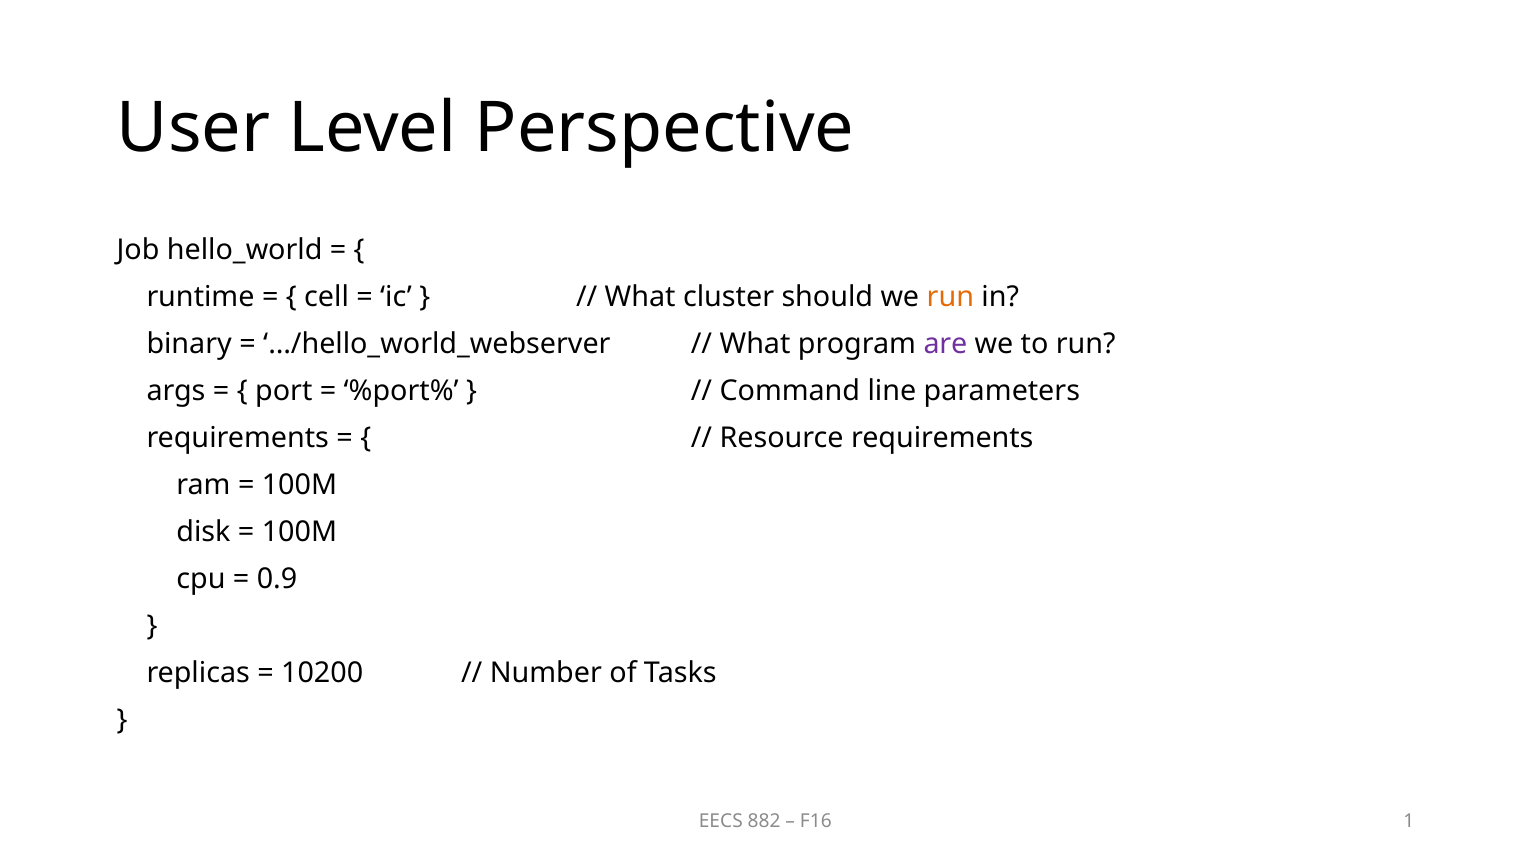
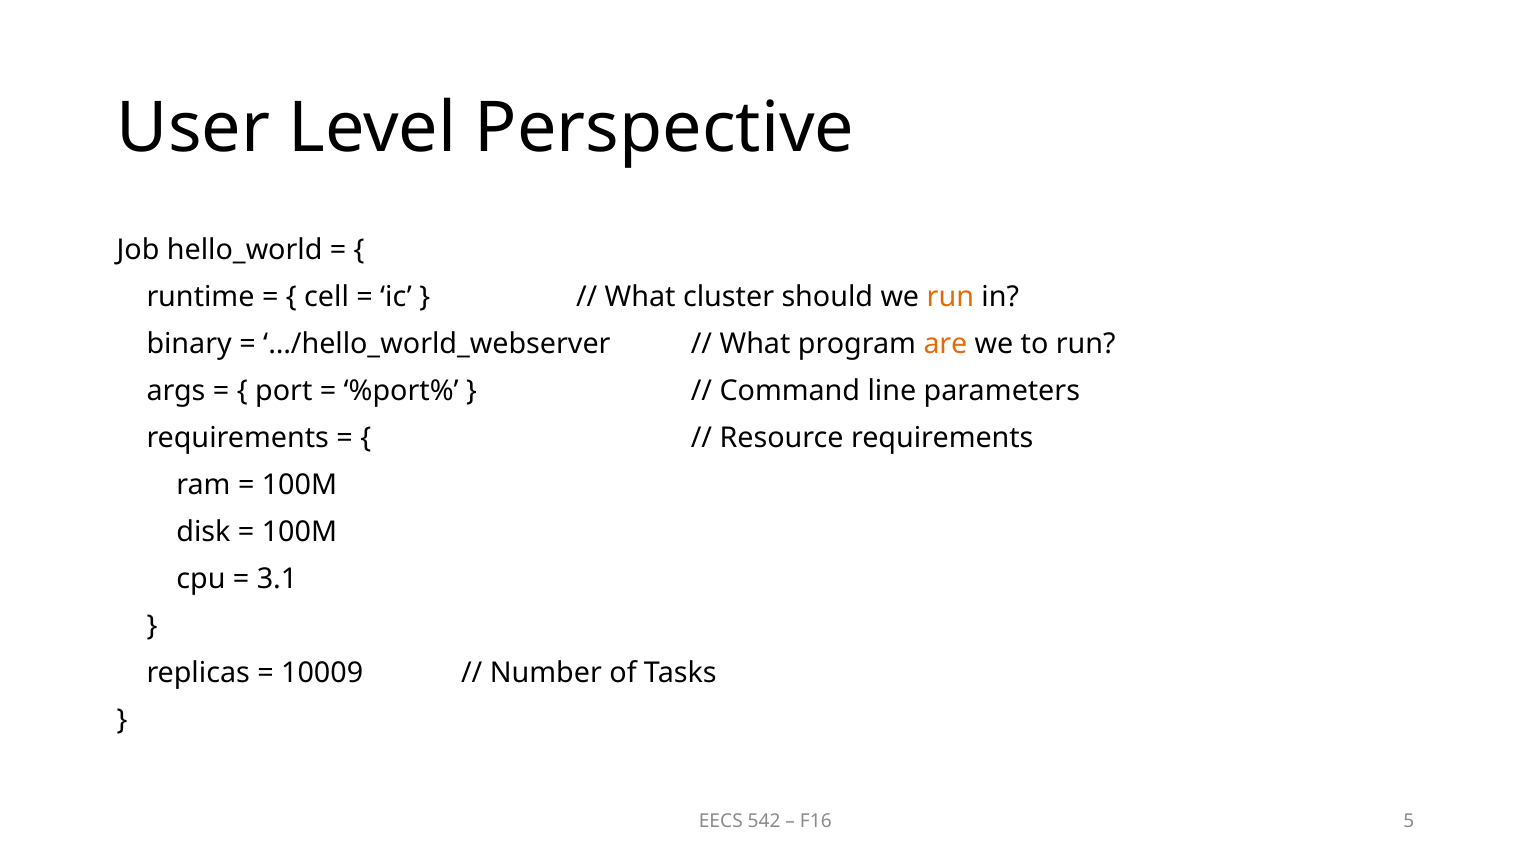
are colour: purple -> orange (945, 344)
0.9: 0.9 -> 3.1 (277, 579)
10200: 10200 -> 10009 (322, 673)
882: 882 -> 542 (764, 821)
1: 1 -> 5 (1409, 821)
